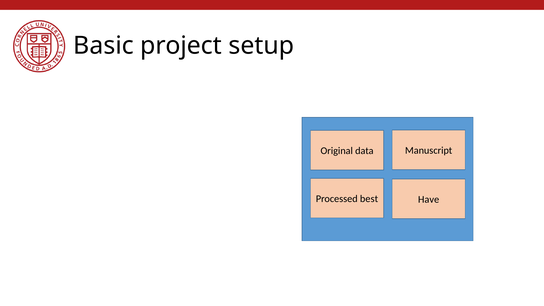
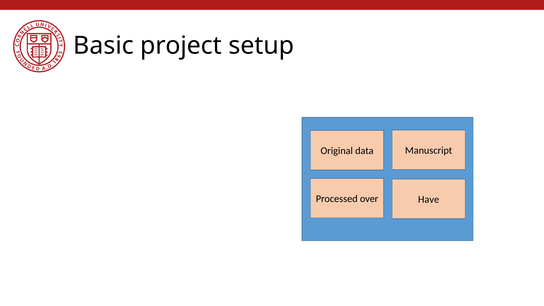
best: best -> over (369, 199)
